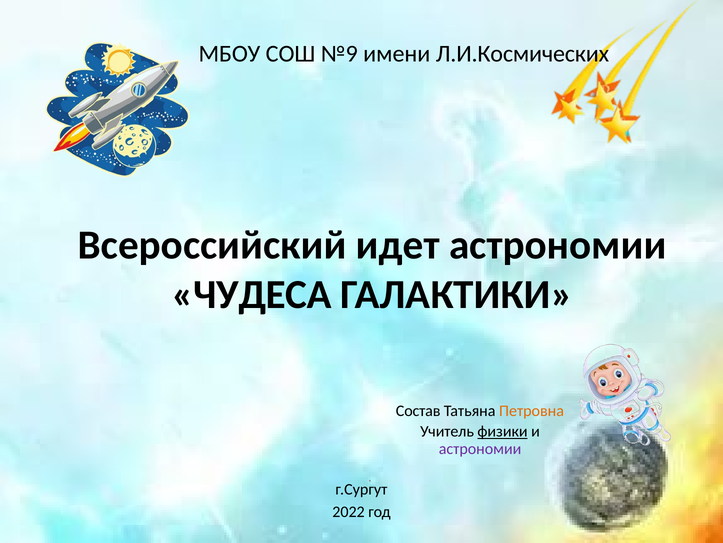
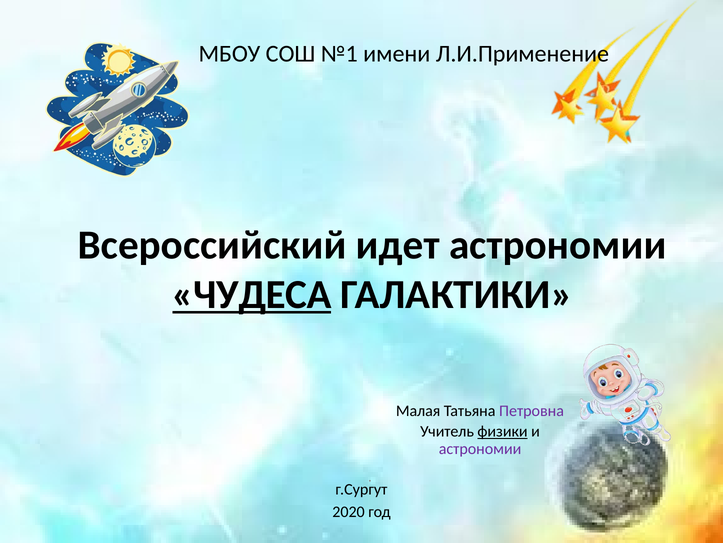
№9: №9 -> №1 (339, 54)
Л.И.Космических: Л.И.Космических -> Л.И.Применение (522, 54)
ЧУДЕСА underline: none -> present (252, 294)
Состав: Состав -> Малая (418, 411)
Петровна colour: orange -> purple (532, 411)
2022: 2022 -> 2020 (349, 511)
